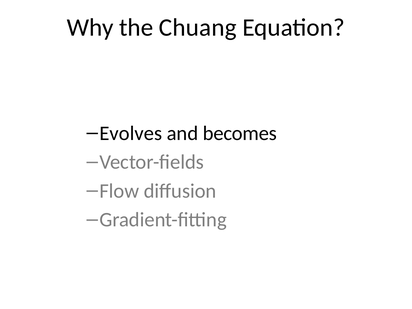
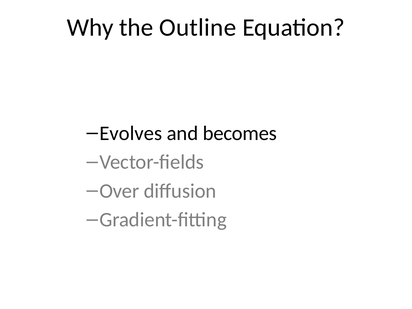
Chuang: Chuang -> Outline (198, 28)
Flow: Flow -> Over (119, 191)
